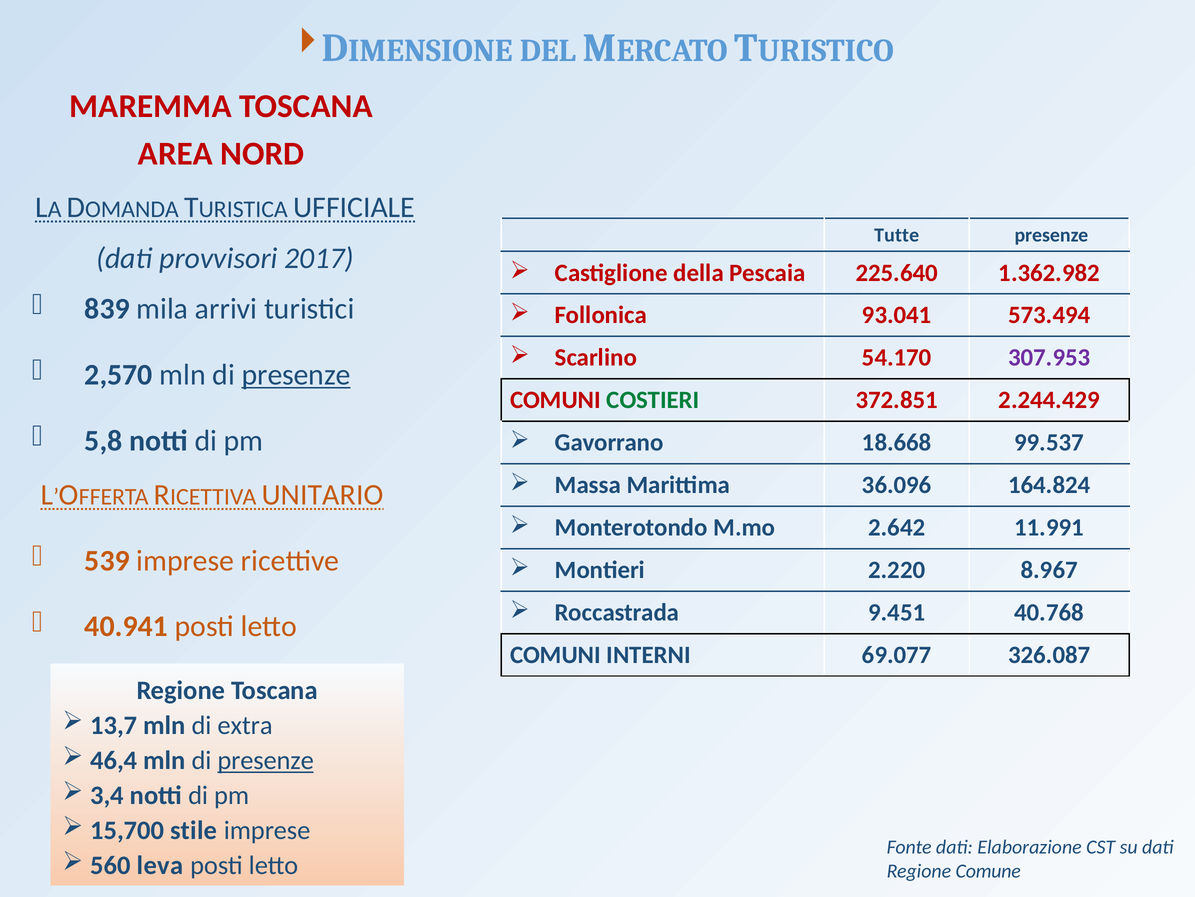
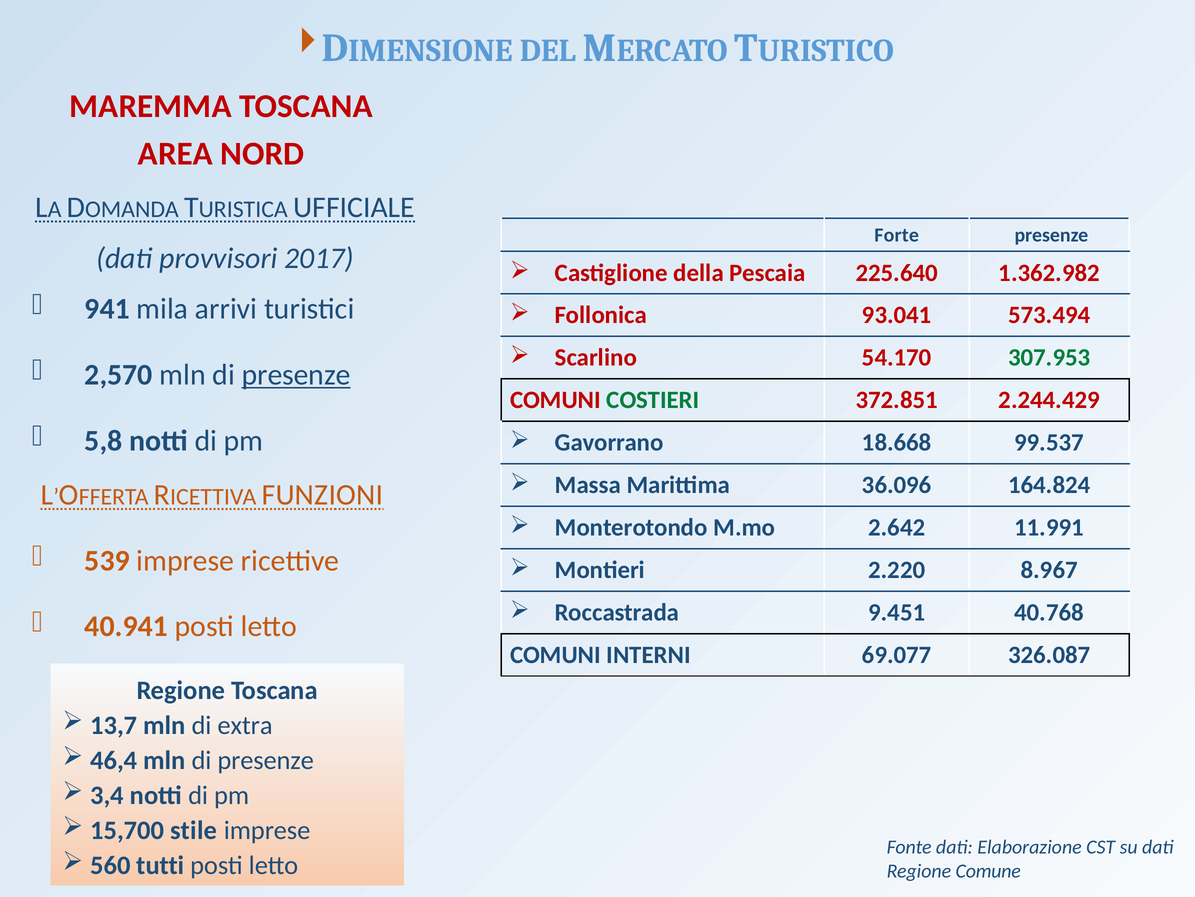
Tutte: Tutte -> Forte (897, 235)
839: 839 -> 941 (107, 309)
307.953 colour: purple -> green (1049, 357)
UNITARIO: UNITARIO -> FUNZIONI (322, 495)
presenze underline: present -> none (266, 760)
leva: leva -> tutti (160, 865)
